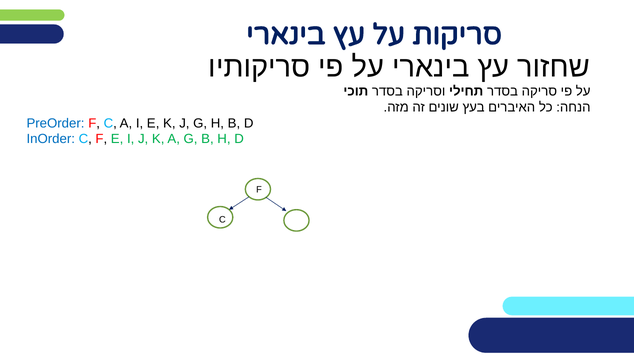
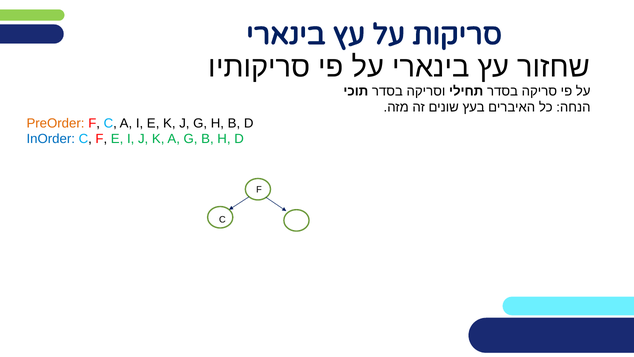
PreOrder colour: blue -> orange (56, 123)
